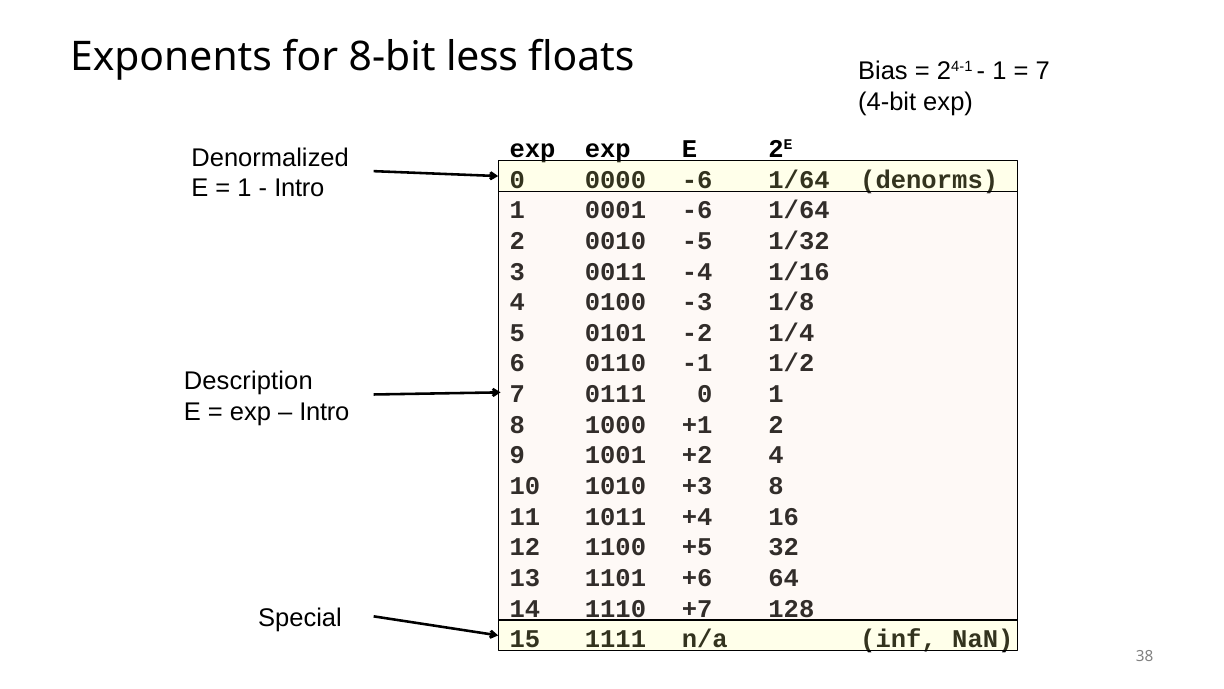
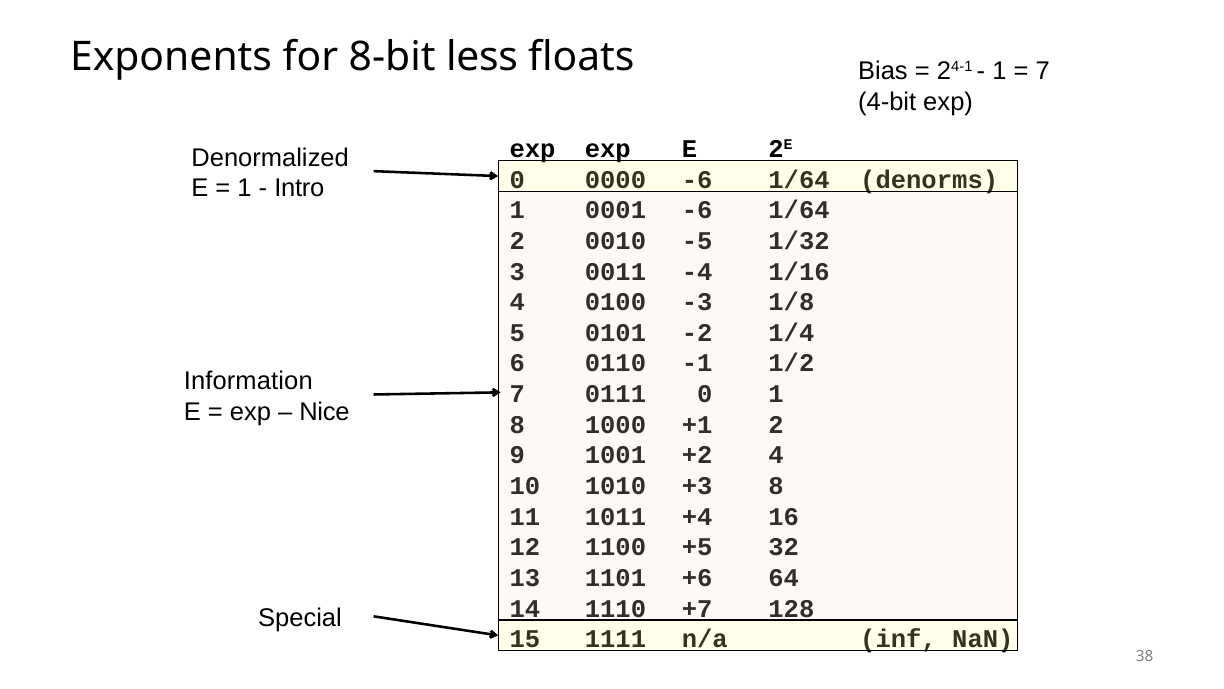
Description: Description -> Information (248, 381)
Intro: Intro -> Nice (324, 411)
